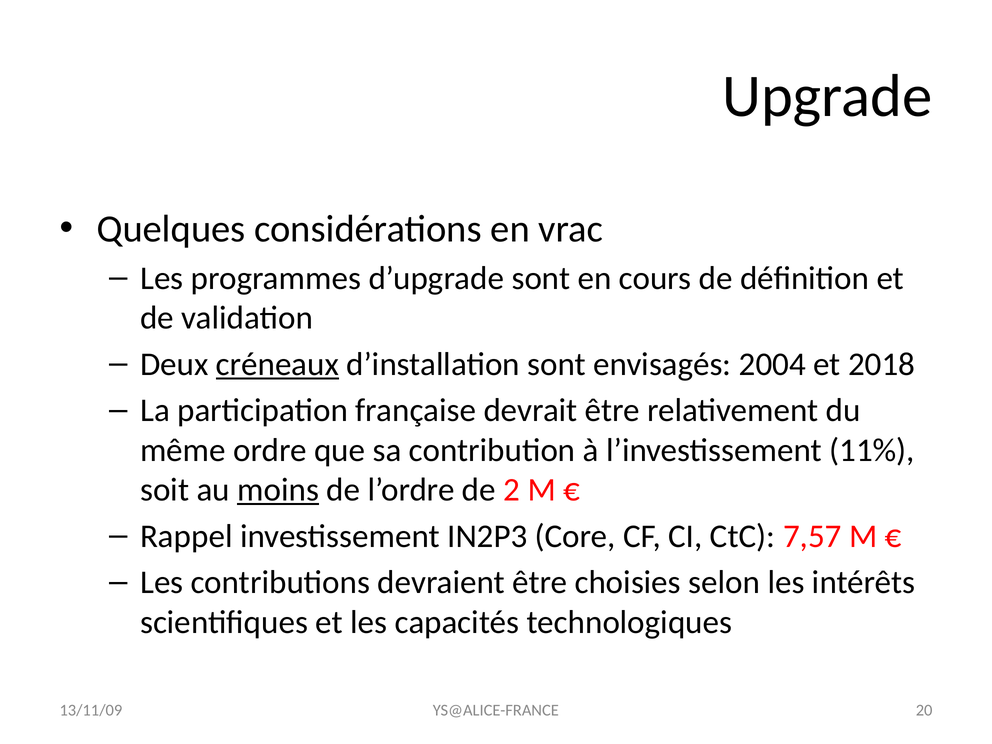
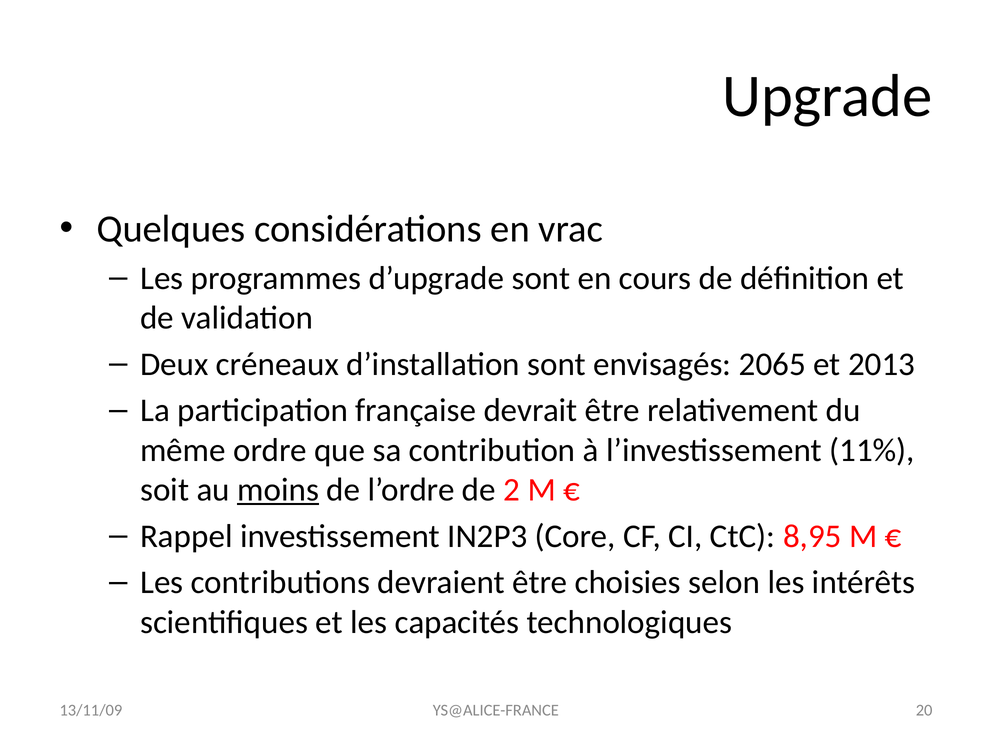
créneaux underline: present -> none (277, 364)
2004: 2004 -> 2065 (772, 364)
2018: 2018 -> 2013 (882, 364)
7,57: 7,57 -> 8,95 (812, 536)
